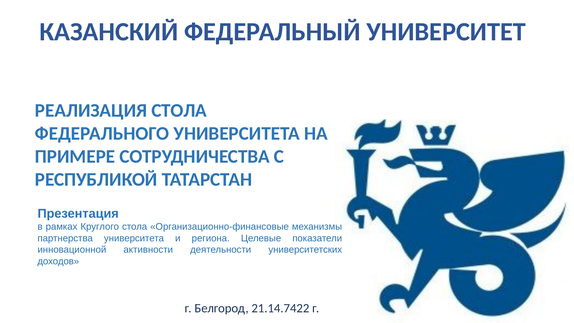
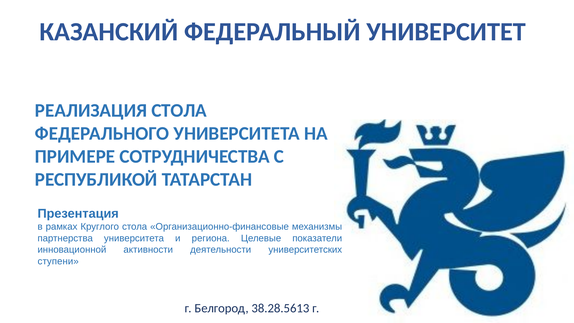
доходов: доходов -> ступени (58, 261)
21.14.7422: 21.14.7422 -> 38.28.5613 (280, 308)
